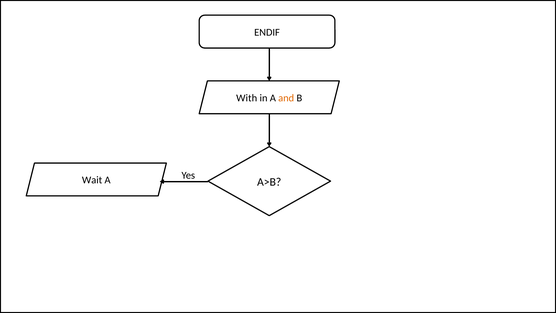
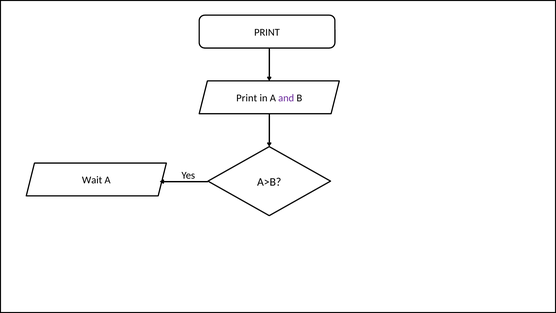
ENDIF: ENDIF -> PRINT (267, 32)
With: With -> Print (247, 98)
and colour: orange -> purple (286, 98)
